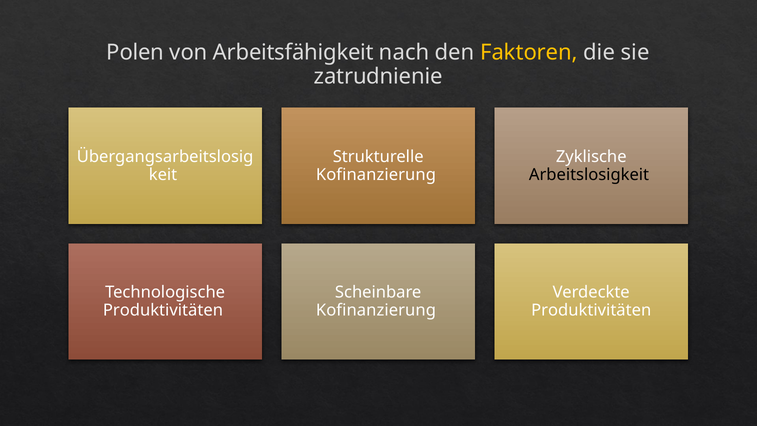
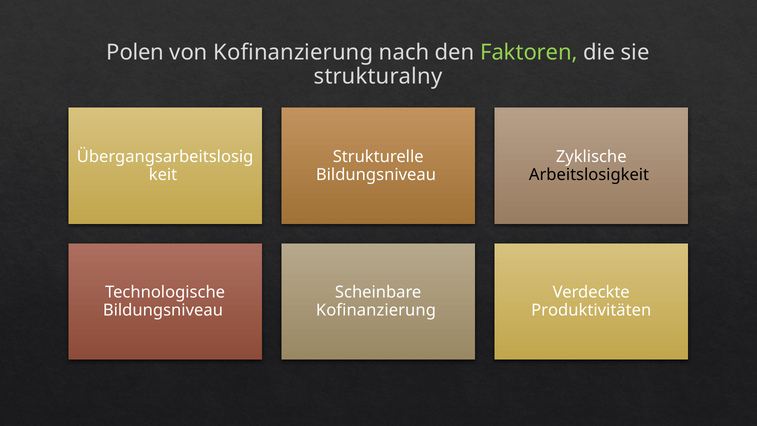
von Arbeitsfähigkeit: Arbeitsfähigkeit -> Kofinanzierung (293, 52)
Faktoren colour: yellow -> light green (529, 52)
zatrudnienie: zatrudnienie -> strukturalny (378, 76)
Kofinanzierung: Kofinanzierung -> Bildungsniveau (376, 175)
Produktivitäten: Produktivitäten -> Bildungsniveau (163, 310)
